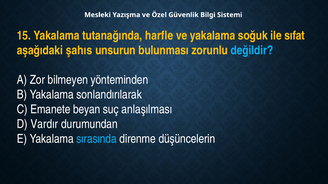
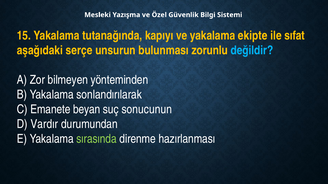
harfle: harfle -> kapıyı (159, 36)
soğuk: soğuk -> ekipte (253, 36)
şahıs: şahıs -> serçe (79, 51)
anlaşılması: anlaşılması -> sonucunun (147, 110)
sırasında colour: light blue -> light green (97, 139)
düşüncelerin: düşüncelerin -> hazırlanması (187, 139)
